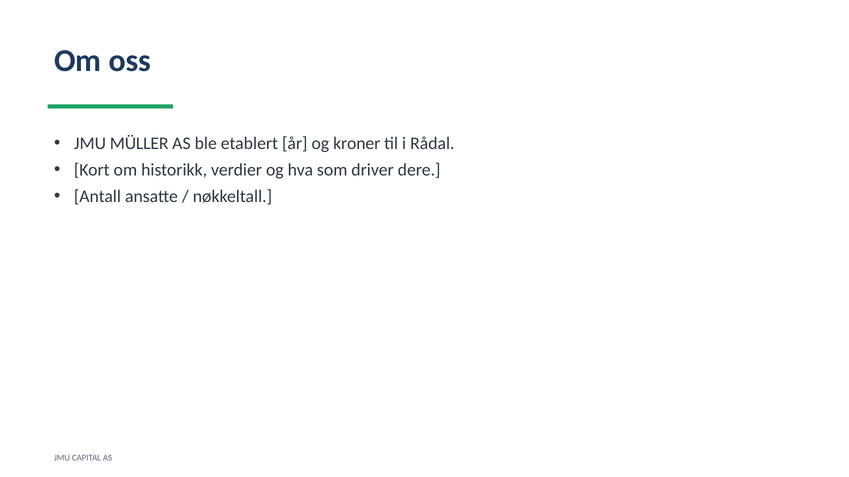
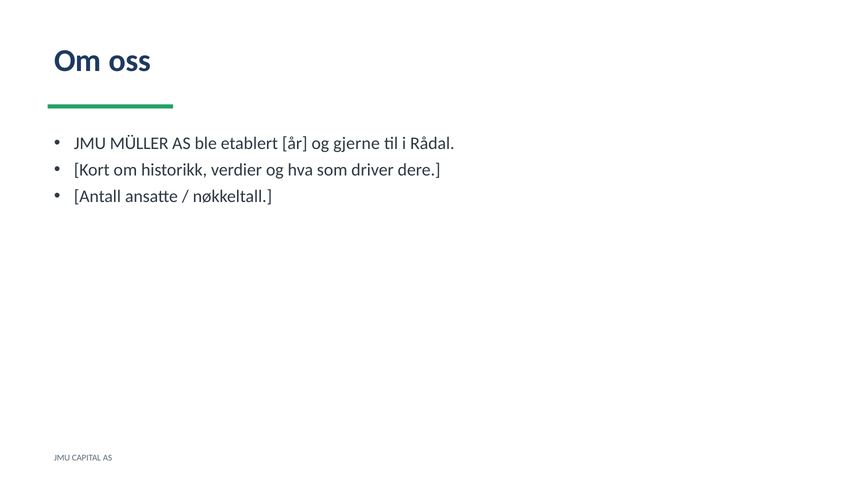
kroner: kroner -> gjerne (357, 144)
